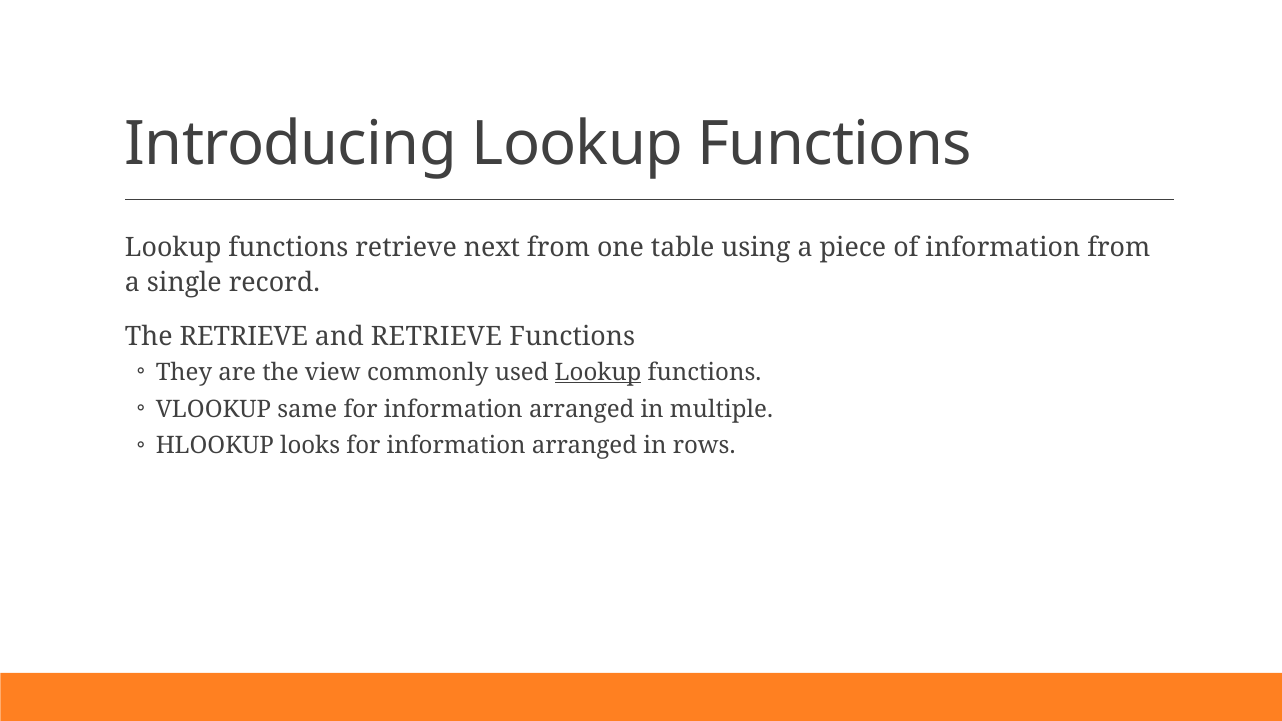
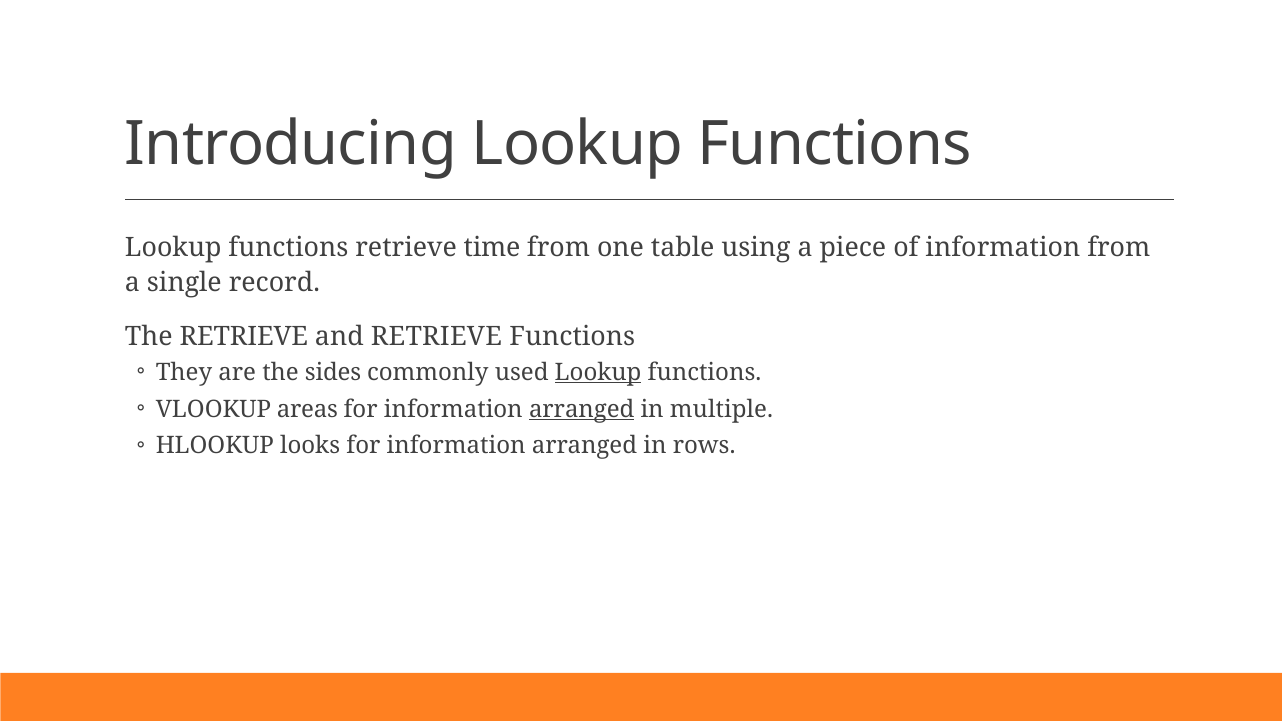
next: next -> time (492, 248)
view: view -> sides (333, 372)
same: same -> areas (307, 409)
arranged underline: none -> present (582, 409)
